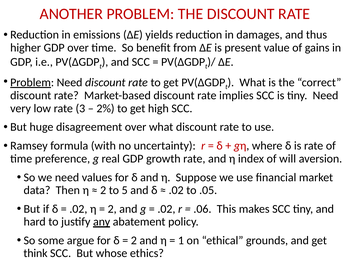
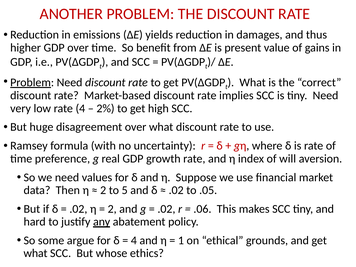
rate 3: 3 -> 4 (80, 108)
2: 2 -> 4 (134, 240)
think: think -> what (36, 253)
